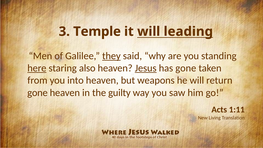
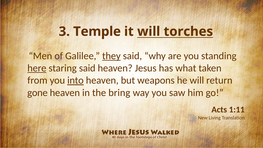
leading: leading -> torches (188, 31)
staring also: also -> said (87, 68)
Jesus underline: present -> none (146, 68)
has gone: gone -> what (186, 68)
into underline: none -> present (75, 80)
guilty: guilty -> bring (119, 93)
